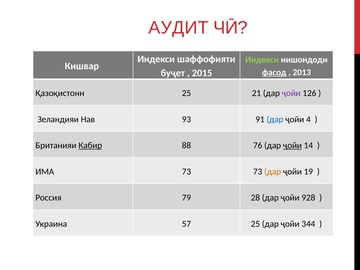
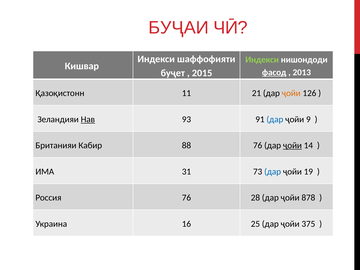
АУДИТ: АУДИТ -> БУҶАИ (179, 28)
Қазоқистонн 25: 25 -> 11 (186, 93)
ҷойи colour: purple -> orange (291, 93)
Нав underline: none -> present (88, 119)
4: 4 -> 9 (308, 119)
Кабир underline: present -> none (90, 145)
ИМА 73: 73 -> 31 (186, 172)
дар colour: orange -> blue (273, 172)
Россия 79: 79 -> 76 (186, 198)
928: 928 -> 878 (308, 198)
57: 57 -> 16 (186, 224)
344: 344 -> 375 (308, 224)
